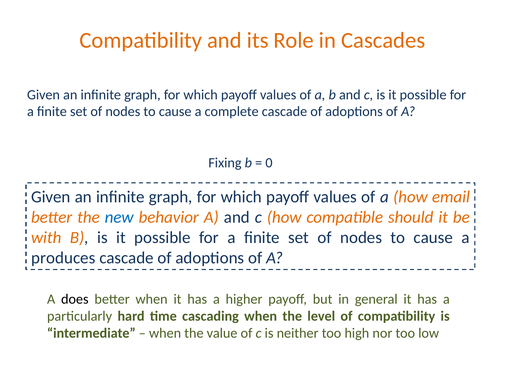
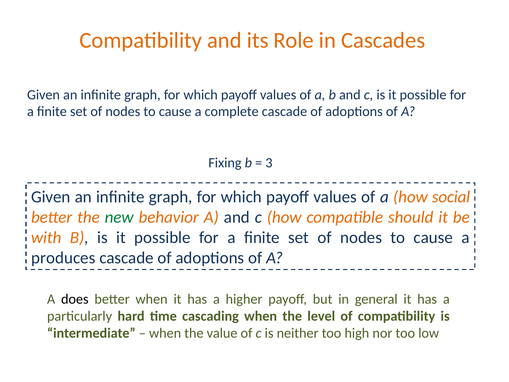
0: 0 -> 3 (269, 163)
email: email -> social (451, 197)
new colour: blue -> green (119, 217)
